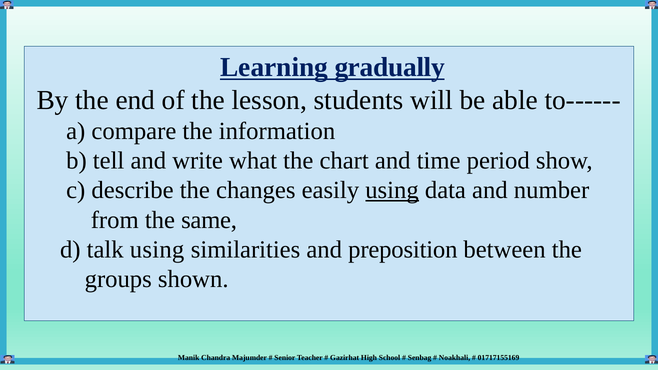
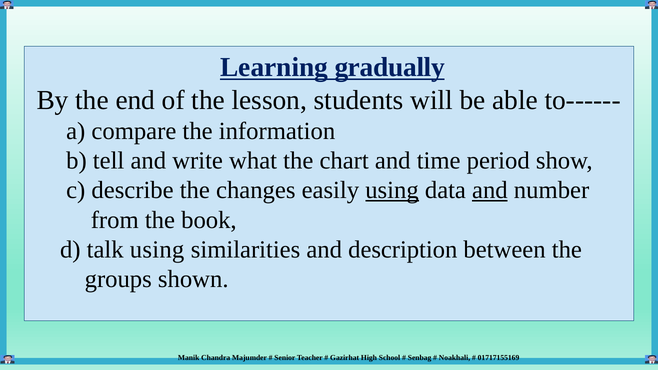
and underline: none -> present (490, 190)
same: same -> book (209, 220)
preposition: preposition -> description (403, 250)
